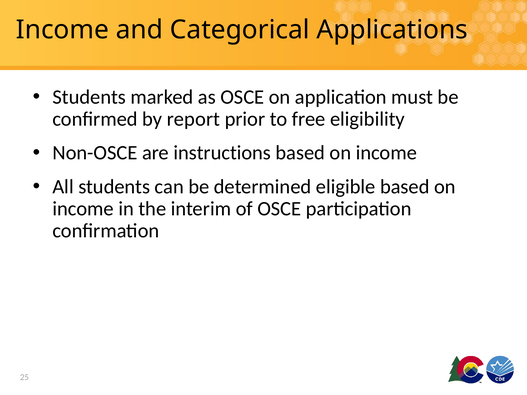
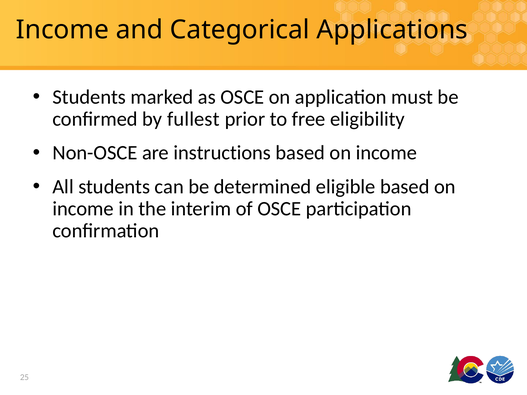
report: report -> fullest (193, 119)
